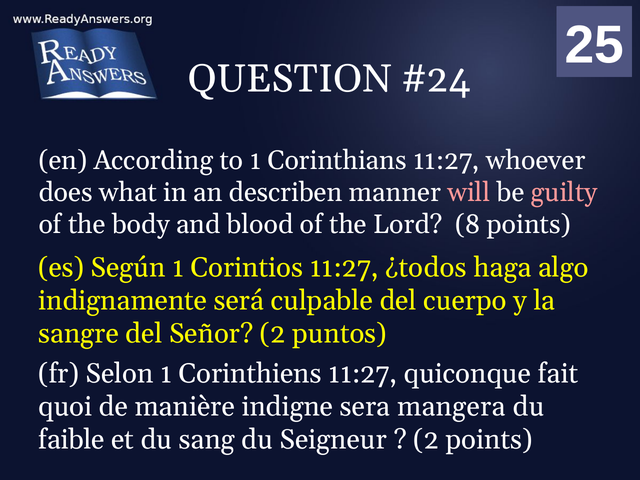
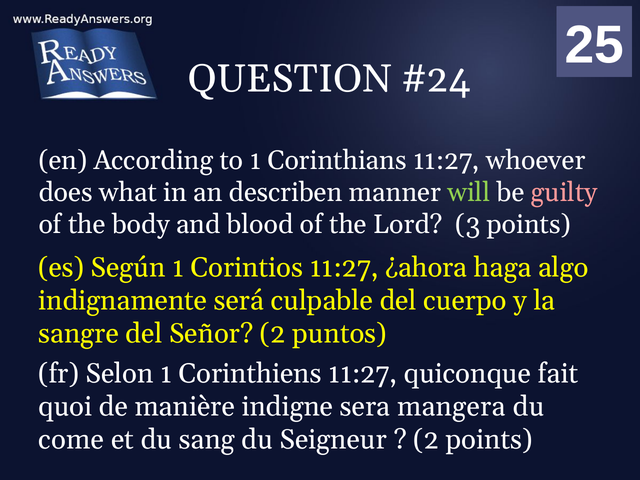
will colour: pink -> light green (469, 193)
8: 8 -> 3 (468, 225)
¿todos: ¿todos -> ¿ahora (426, 267)
faible: faible -> come (71, 440)
